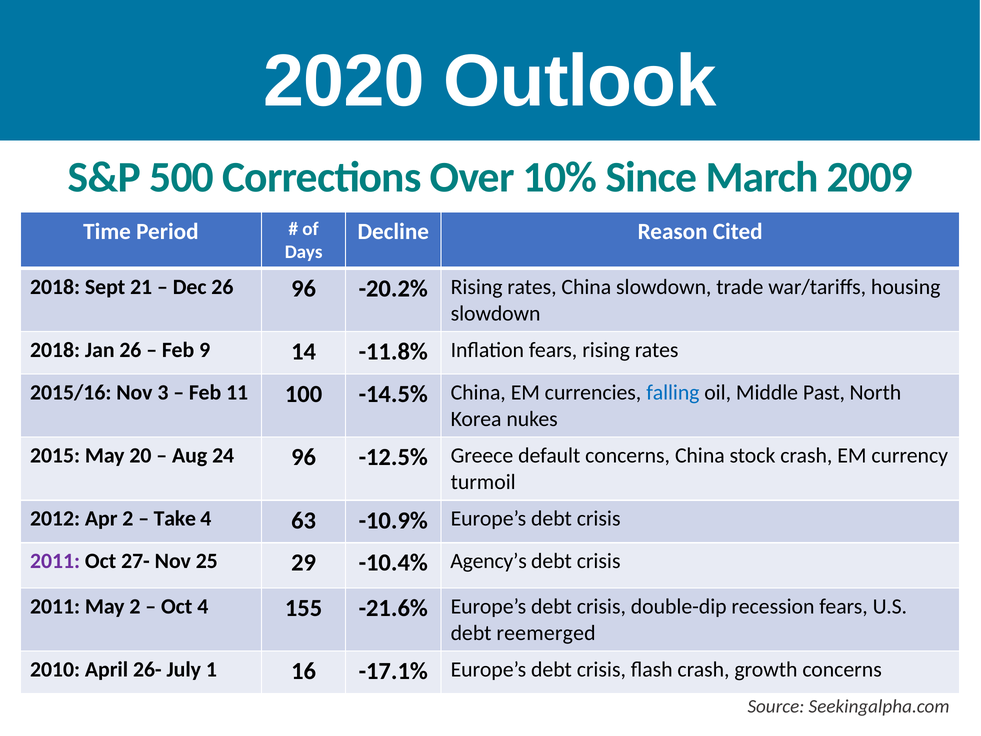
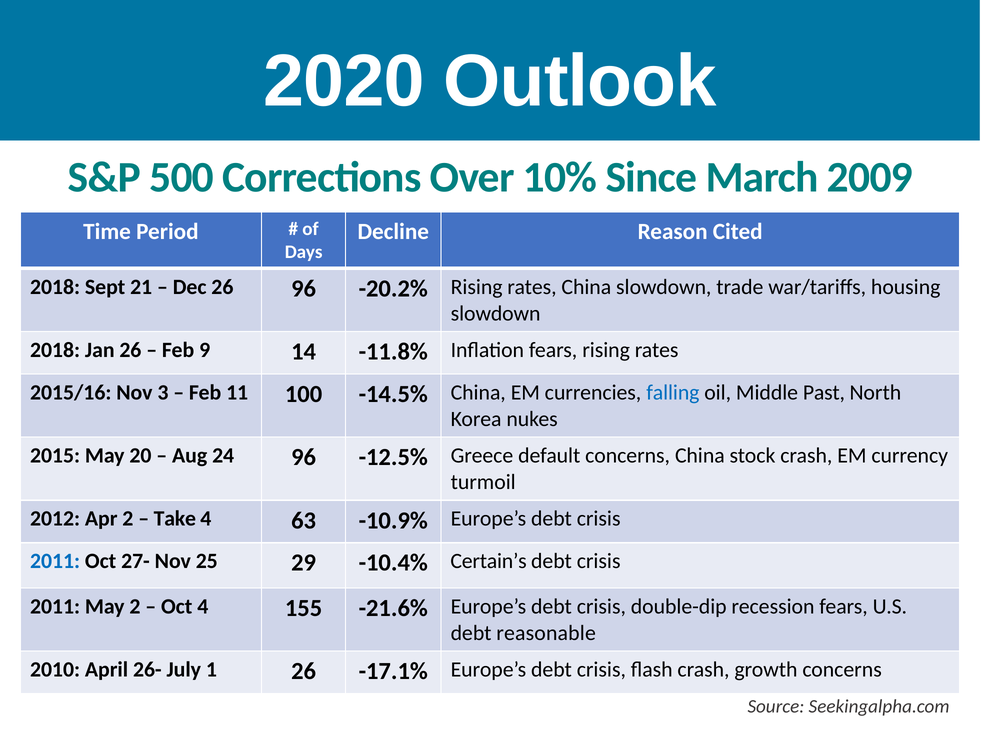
2011 colour: purple -> blue (55, 561)
Agency’s: Agency’s -> Certain’s (489, 561)
reemerged: reemerged -> reasonable (546, 633)
1 16: 16 -> 26 (304, 671)
